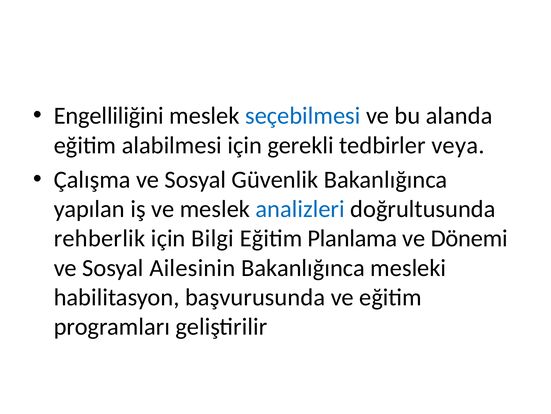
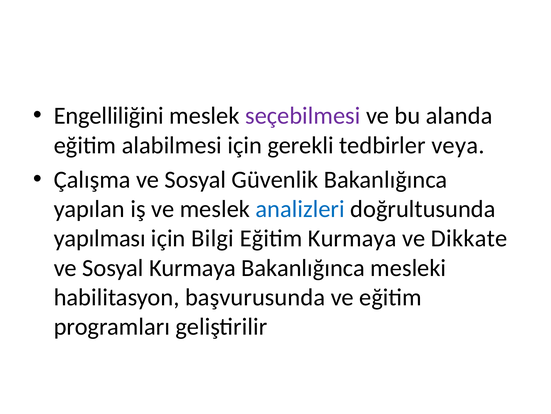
seçebilmesi colour: blue -> purple (303, 116)
rehberlik: rehberlik -> yapılması (100, 238)
Eğitim Planlama: Planlama -> Kurmaya (352, 238)
Dönemi: Dönemi -> Dikkate (469, 238)
Sosyal Ailesinin: Ailesinin -> Kurmaya (193, 267)
